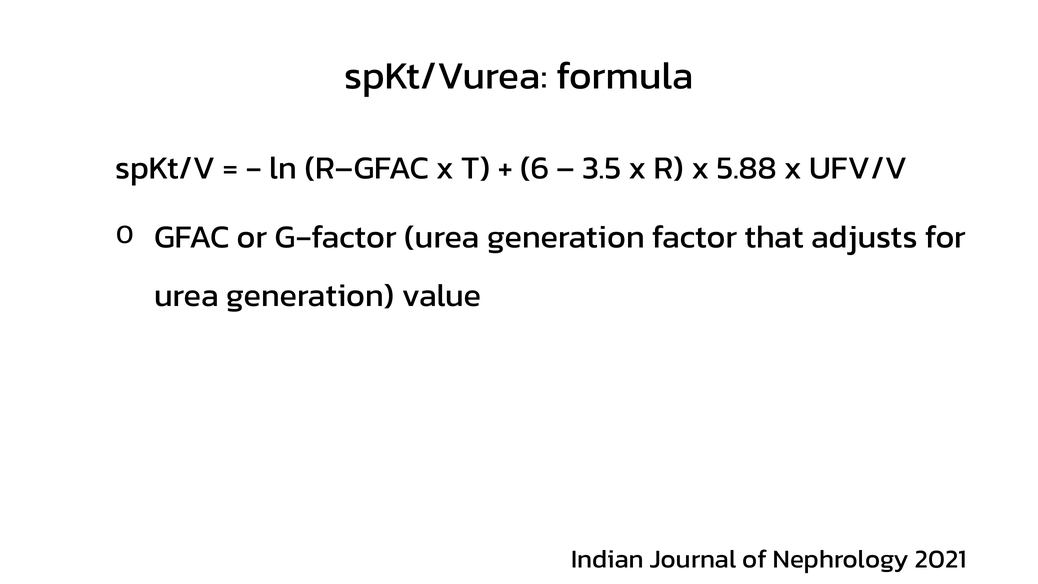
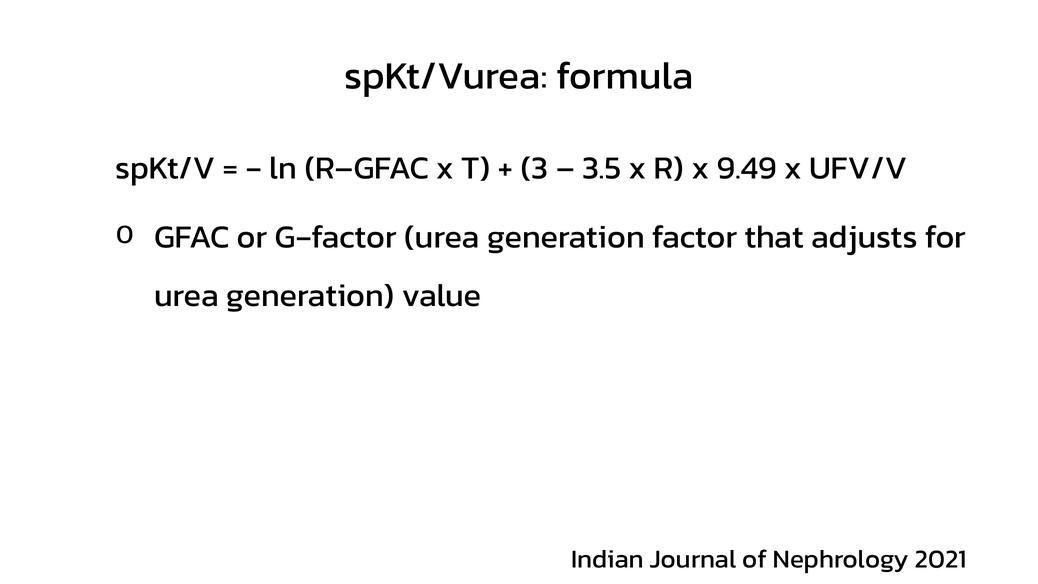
6: 6 -> 3 (534, 168)
5.88: 5.88 -> 9.49 (747, 168)
